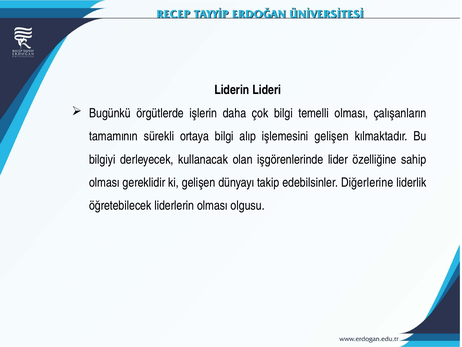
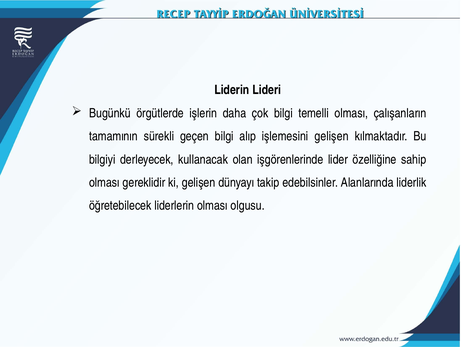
ortaya: ortaya -> geçen (194, 136)
Diğerlerine: Diğerlerine -> Alanlarında (367, 182)
